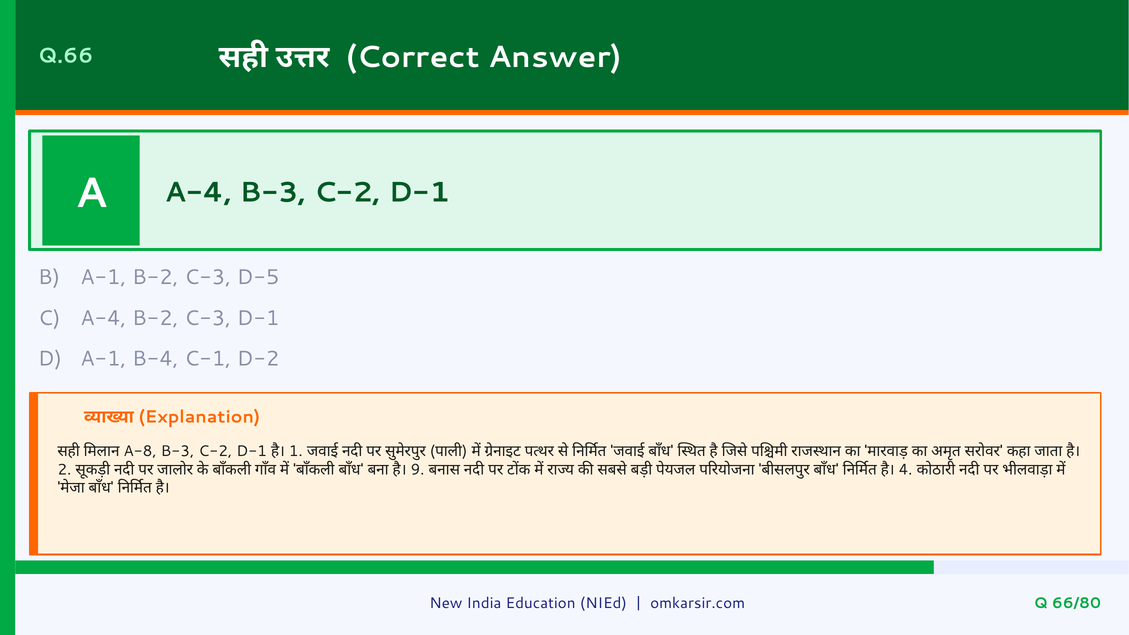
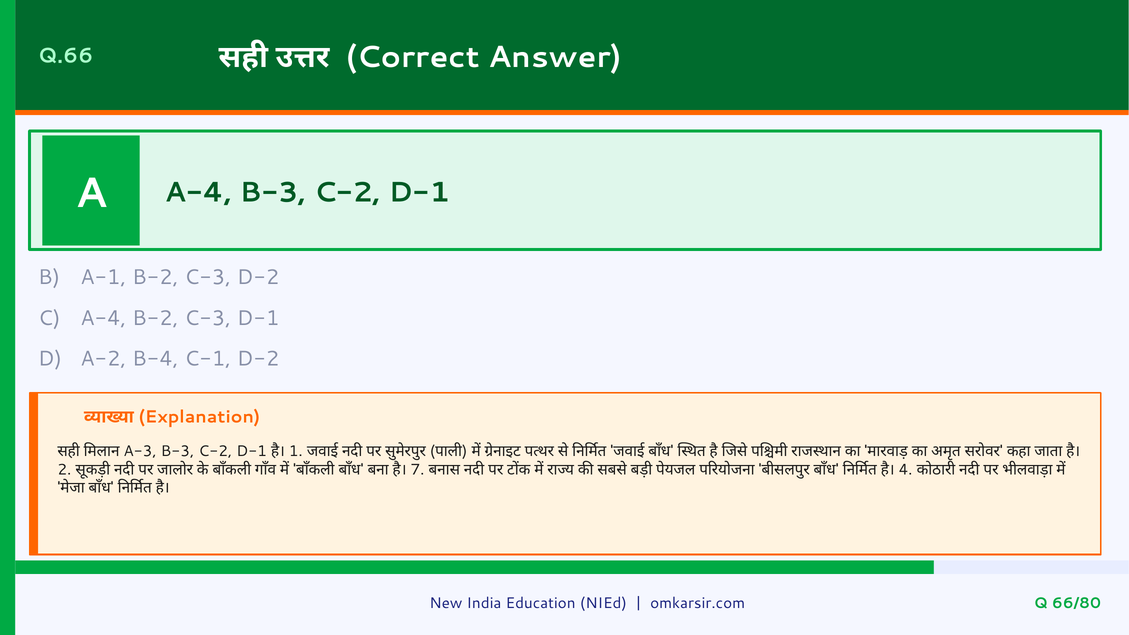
C-3 D-5: D-5 -> D-2 (258, 278)
D A-1: A-1 -> A-2 (103, 359)
A-8: A-8 -> A-3 (140, 451)
9: 9 -> 7 (417, 470)
